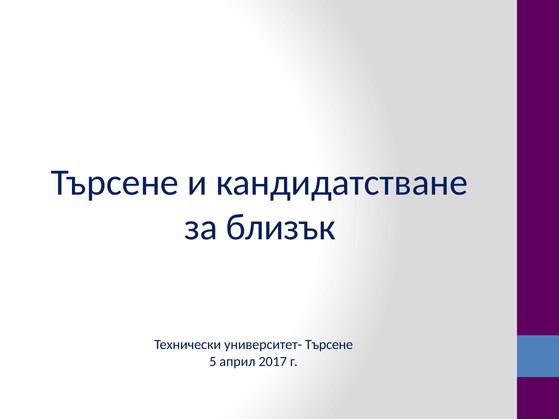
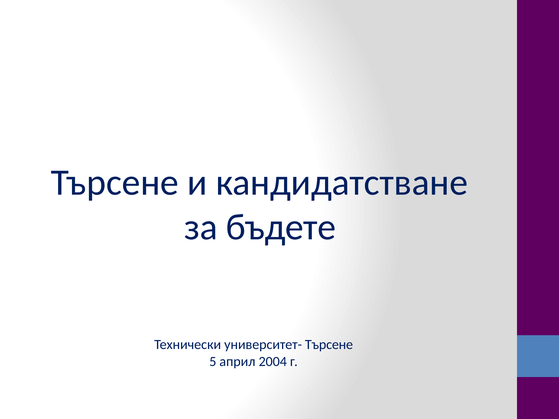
близък: близък -> бъдете (281, 227)
2017: 2017 -> 2004 (273, 362)
